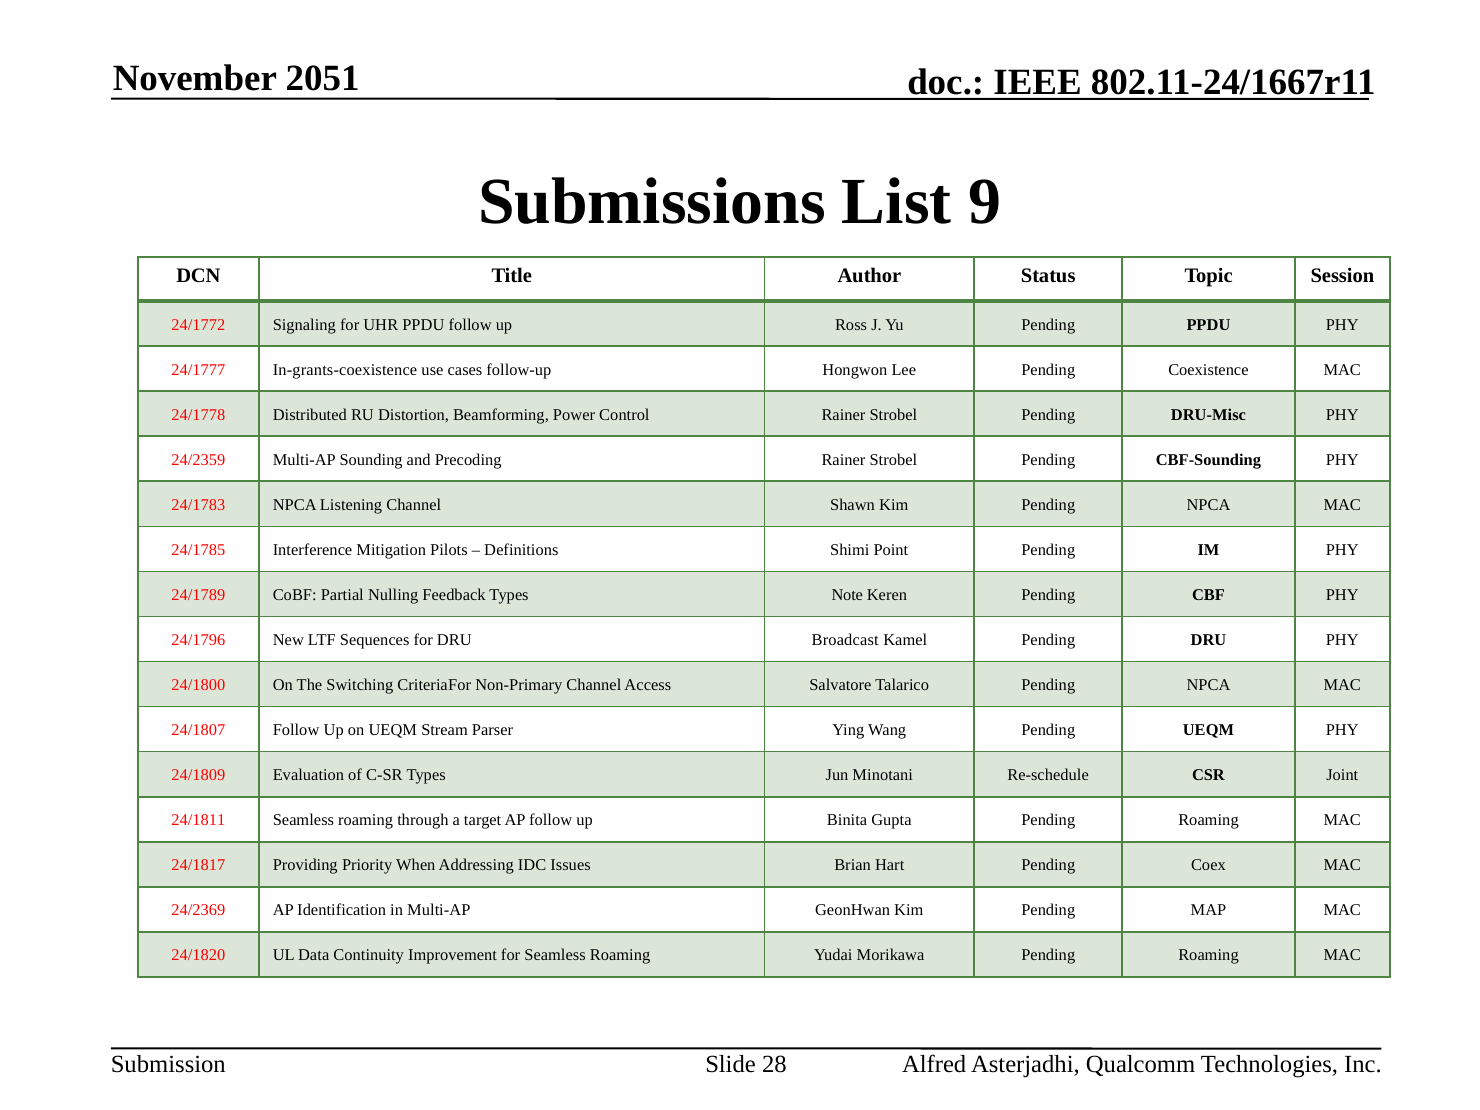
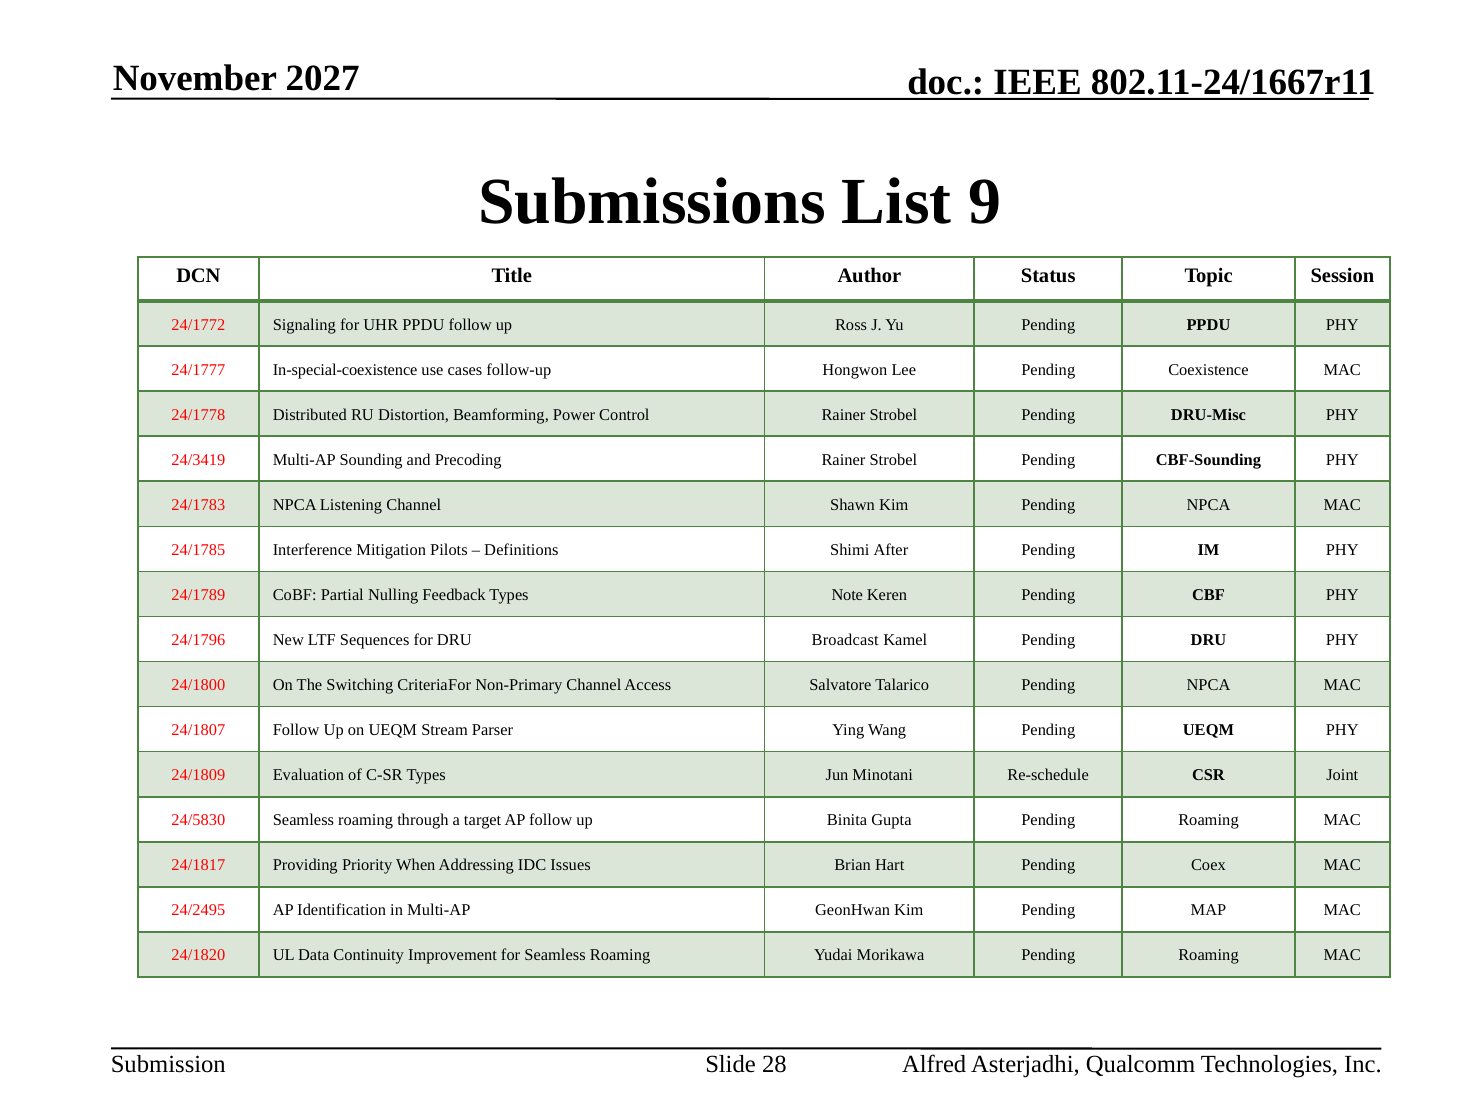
2051: 2051 -> 2027 (323, 78)
In-grants-coexistence: In-grants-coexistence -> In-special-coexistence (345, 370)
24/2359: 24/2359 -> 24/3419 (198, 460)
Point: Point -> After (891, 550)
24/1811: 24/1811 -> 24/5830 (198, 820)
24/2369: 24/2369 -> 24/2495 (198, 910)
